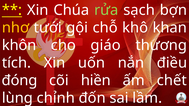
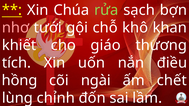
nhơ colour: yellow -> pink (16, 28)
khôn: khôn -> khiết (19, 45)
đóng: đóng -> hồng (20, 81)
hiền: hiền -> ngài (96, 81)
